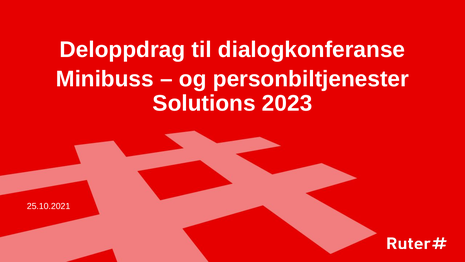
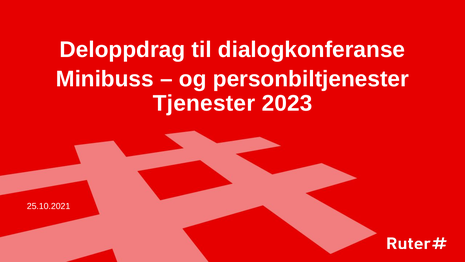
Solutions: Solutions -> Tjenester (204, 103)
